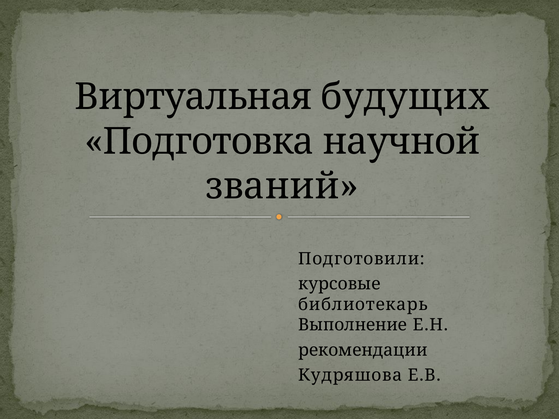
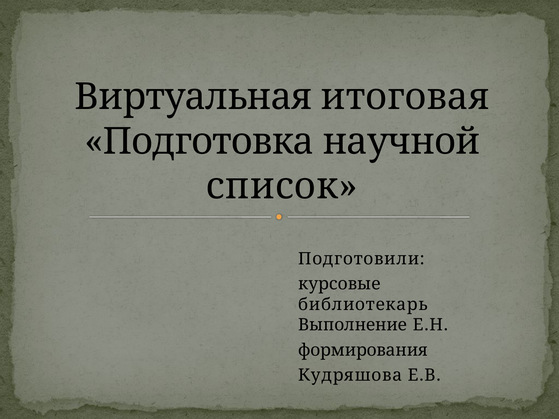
будущих: будущих -> итоговая (405, 97)
званий: званий -> список (282, 186)
рекомендации: рекомендации -> формирования (363, 350)
